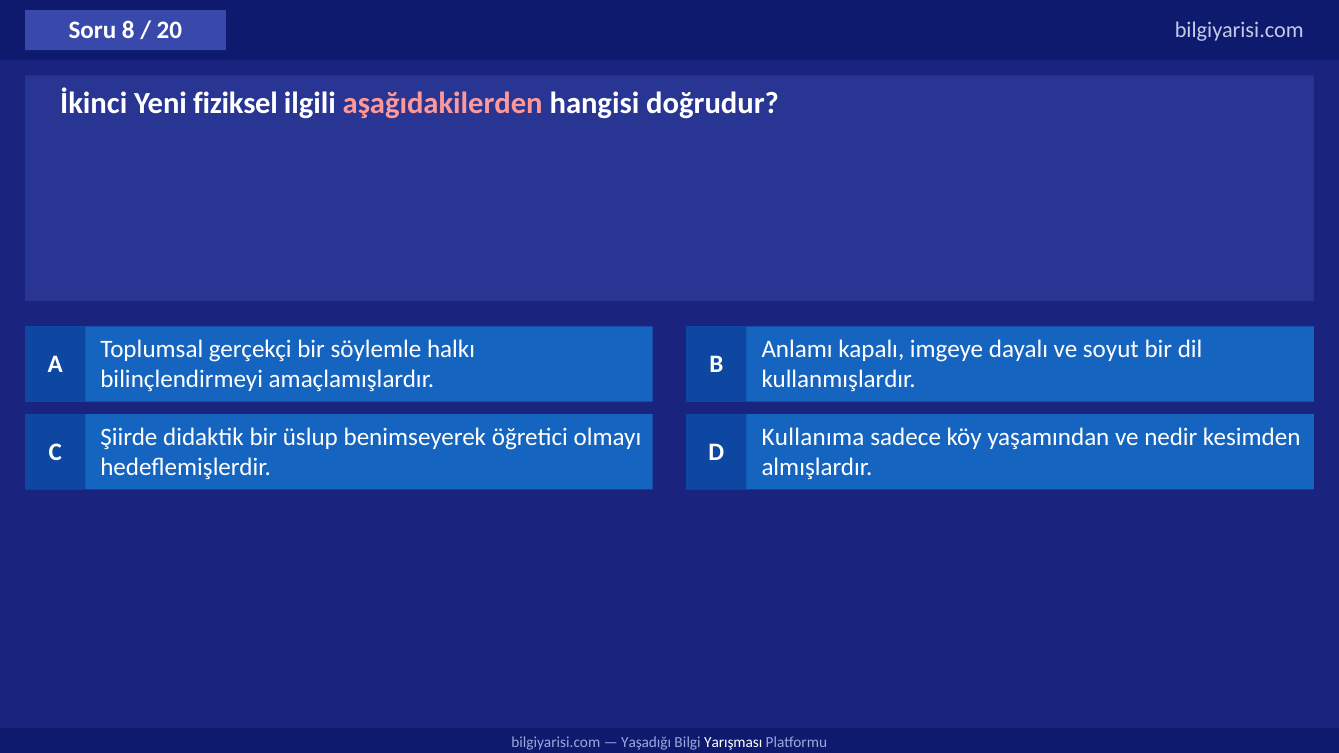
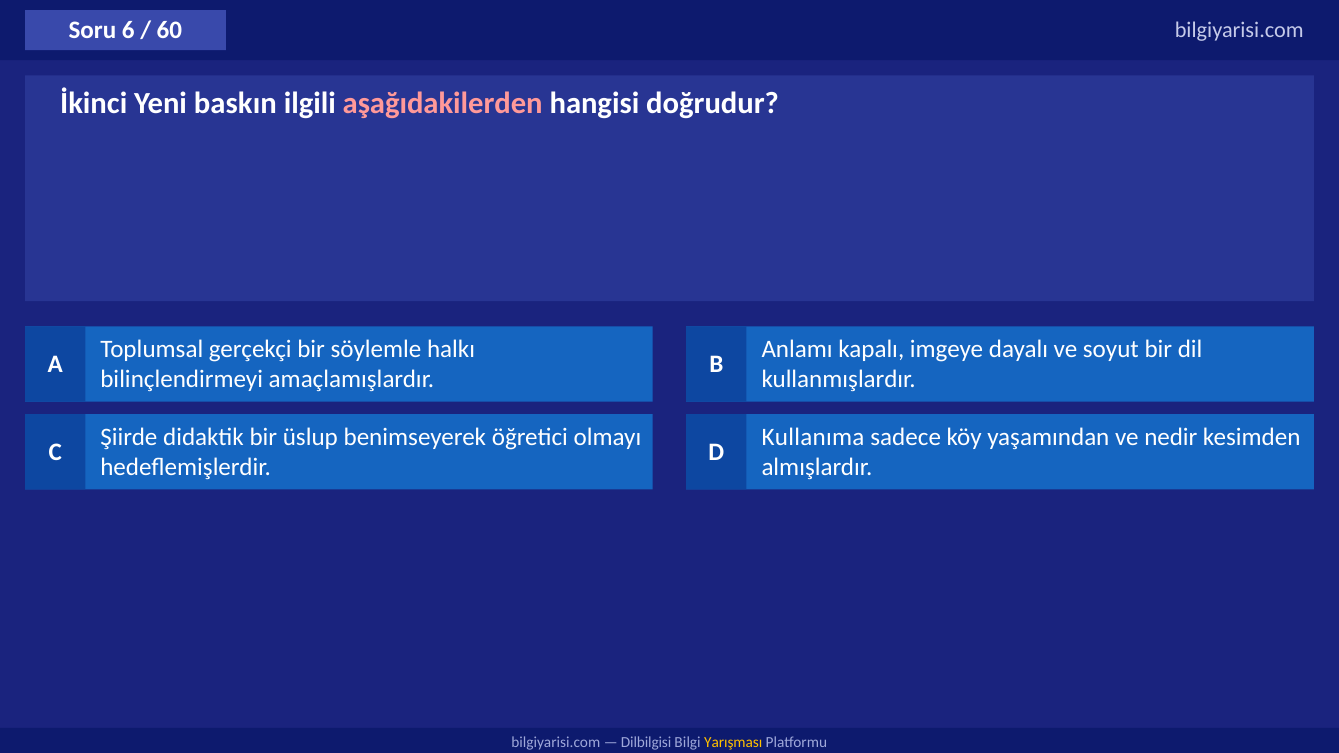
8: 8 -> 6 (128, 31)
20: 20 -> 60 (169, 31)
fiziksel: fiziksel -> baskın (235, 103)
Yaşadığı: Yaşadığı -> Dilbilgisi (646, 743)
Yarışması colour: white -> yellow (733, 743)
